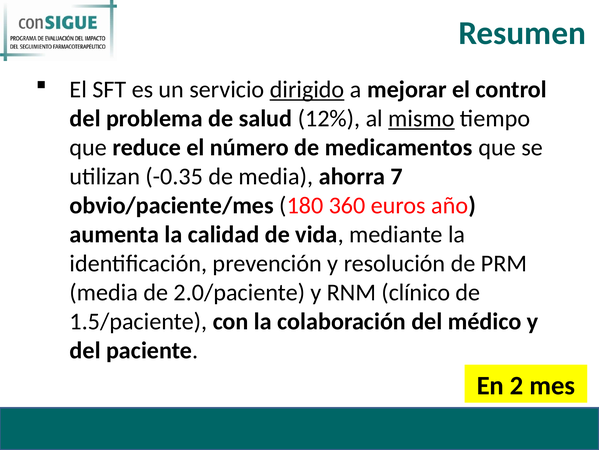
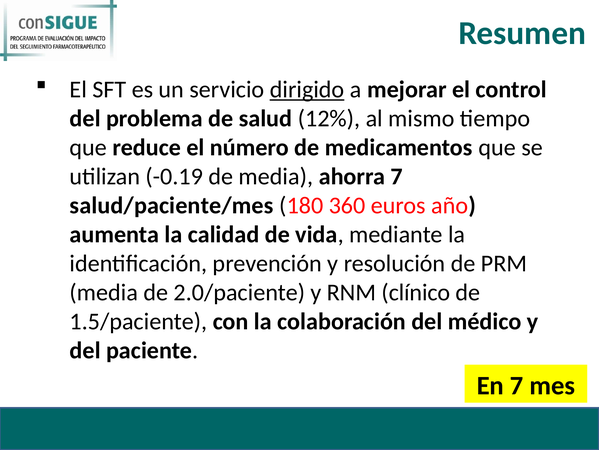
mismo underline: present -> none (421, 118)
-0.35: -0.35 -> -0.19 (174, 176)
obvio/paciente/mes: obvio/paciente/mes -> salud/paciente/mes (172, 205)
En 2: 2 -> 7 (517, 385)
